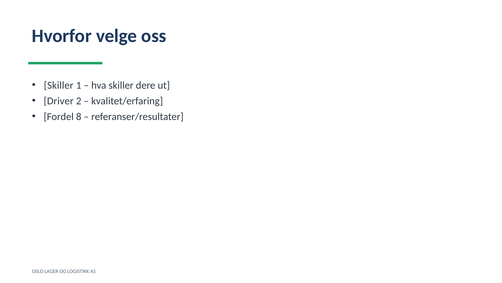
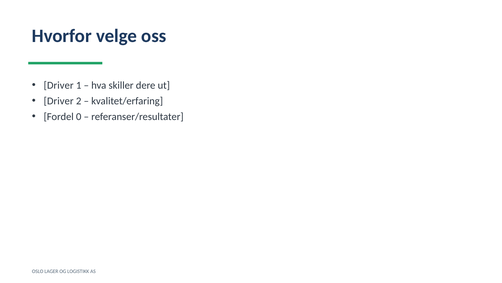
Skiller: Skiller -> Driver (59, 85)
8: 8 -> 0 (79, 116)
